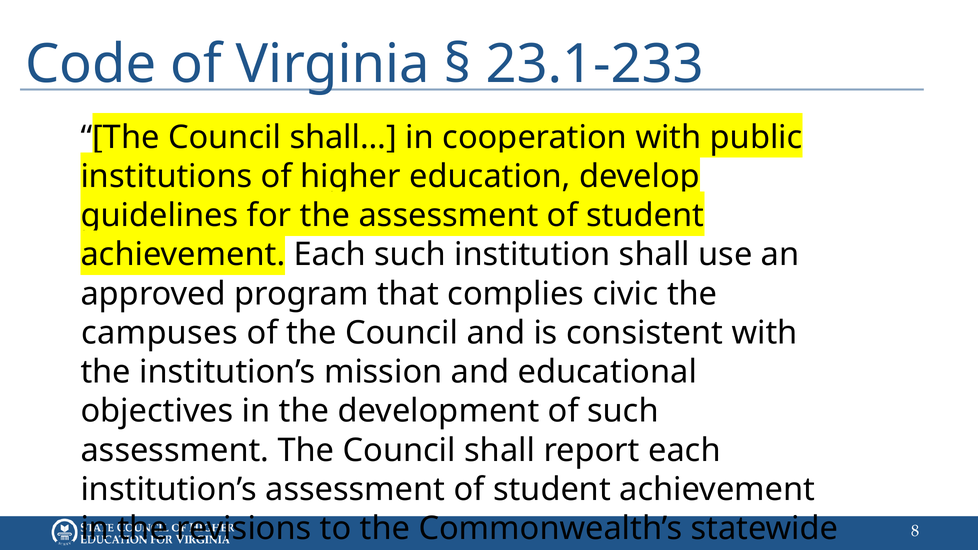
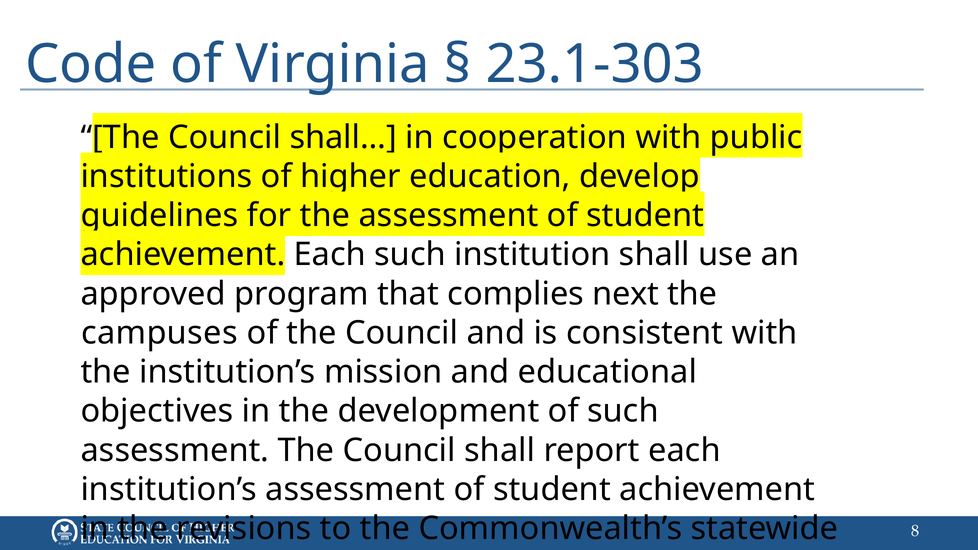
23.1-233: 23.1-233 -> 23.1-303 (595, 64)
civic: civic -> next (626, 294)
